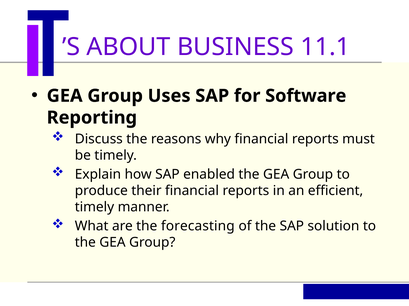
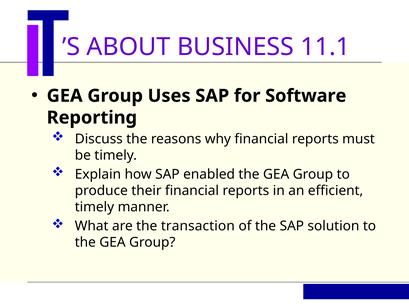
forecasting: forecasting -> transaction (198, 227)
